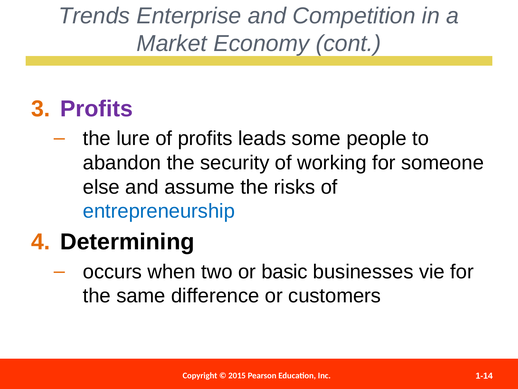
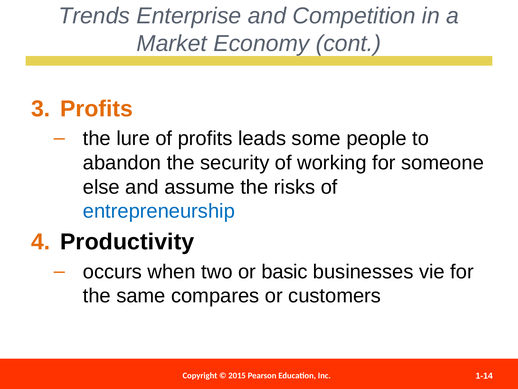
Profits colour: purple -> orange (97, 109)
Determining: Determining -> Productivity (127, 242)
difference: difference -> compares (215, 296)
